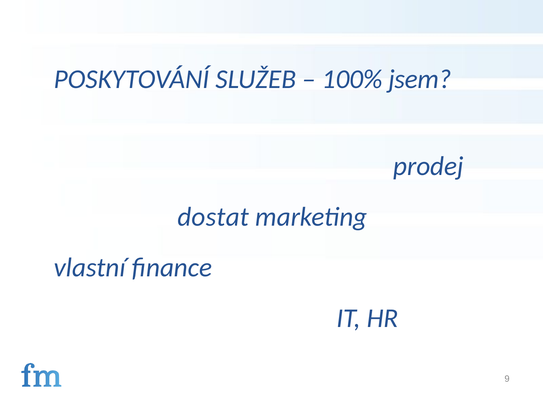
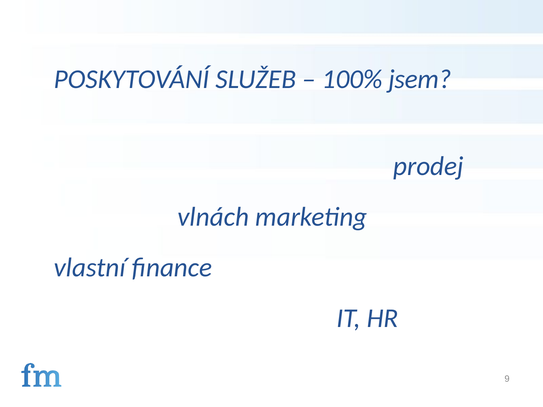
dostat: dostat -> vlnách (213, 217)
